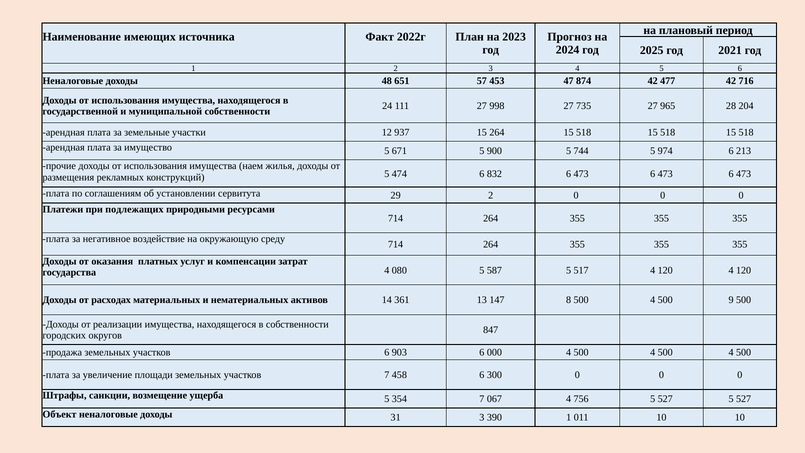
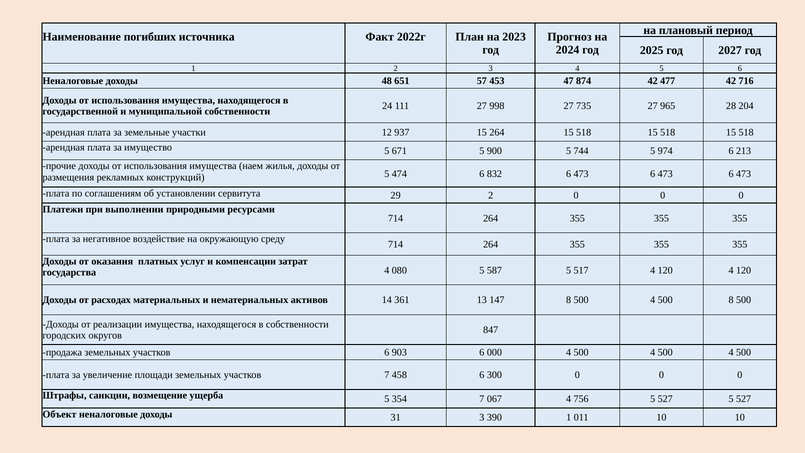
имеющих: имеющих -> погибших (150, 37)
2021: 2021 -> 2027 (730, 50)
подлежащих: подлежащих -> выполнении (134, 209)
500 9: 9 -> 8 (731, 300)
